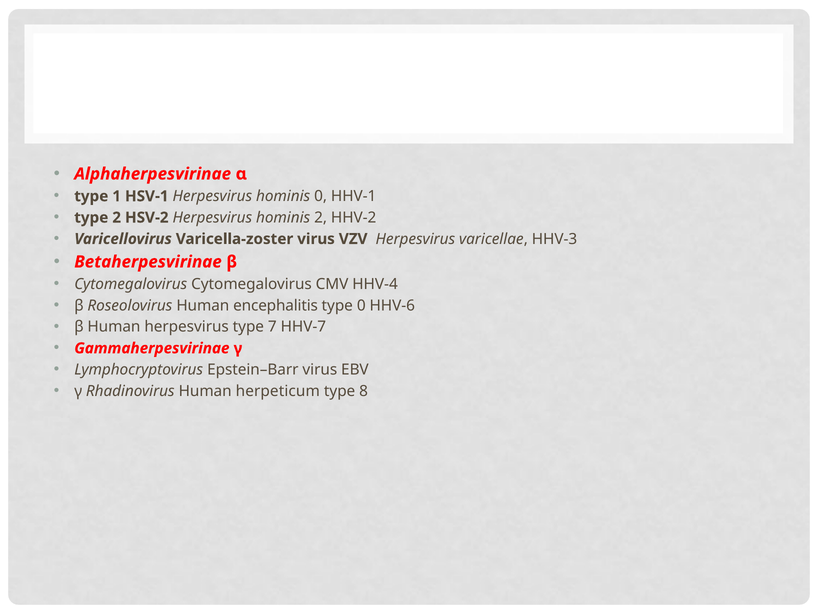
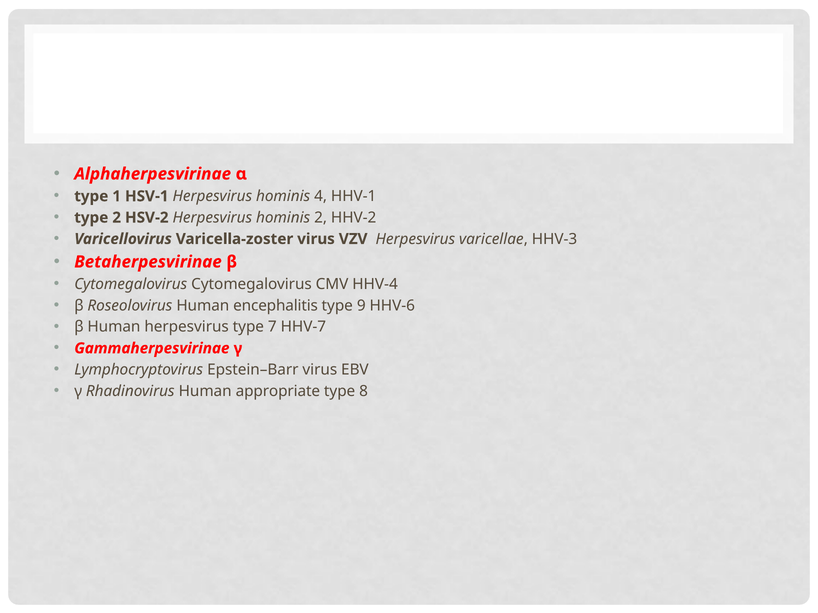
hominis 0: 0 -> 4 (321, 196)
type 0: 0 -> 9 (361, 306)
herpeticum: herpeticum -> appropriate (278, 391)
